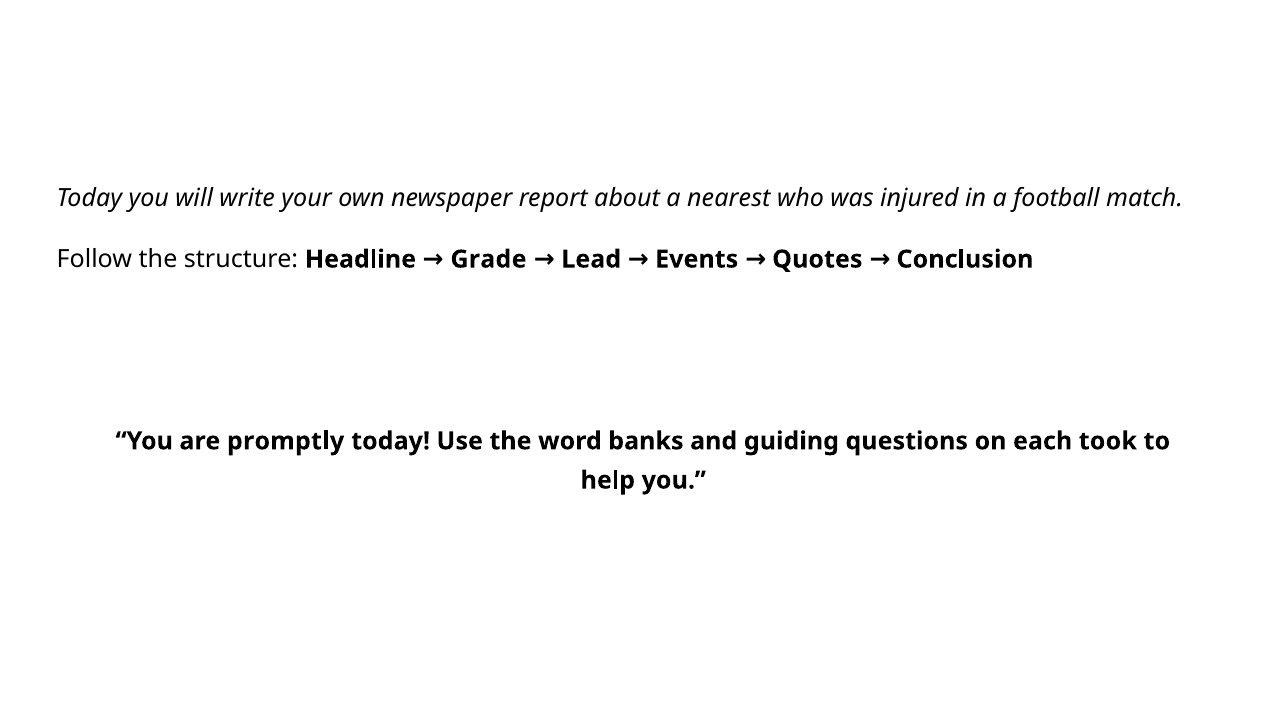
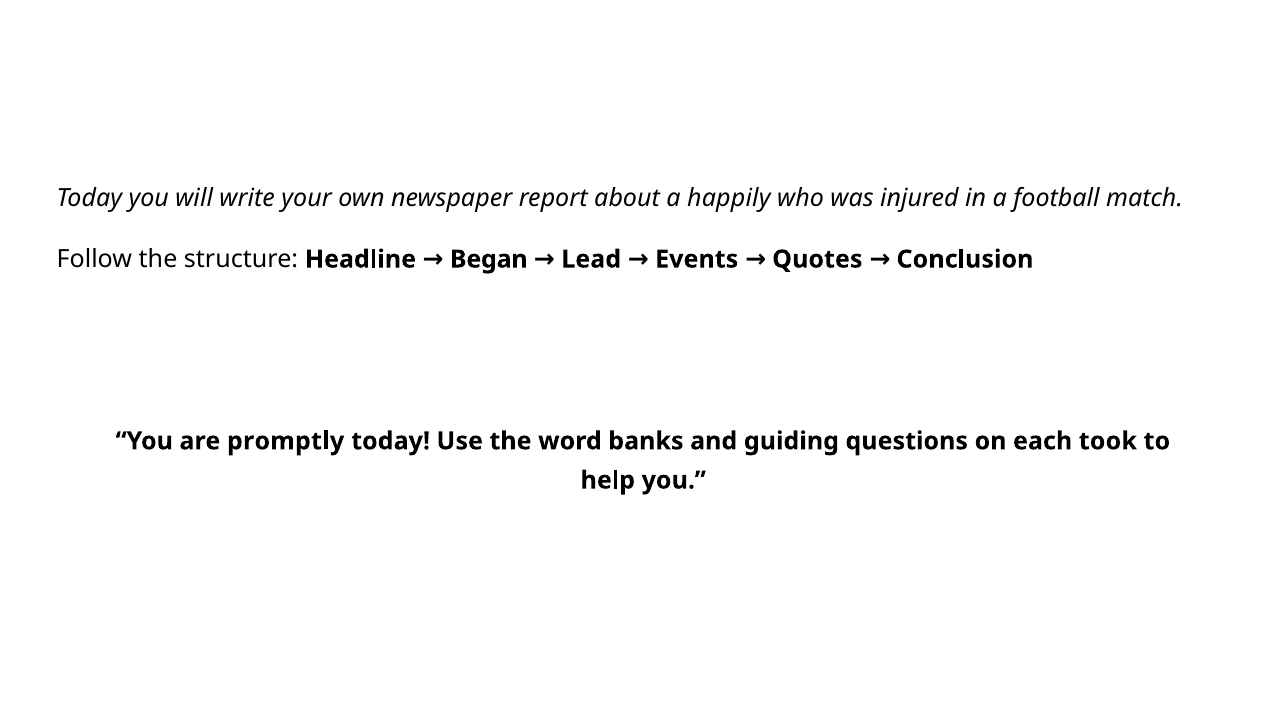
nearest: nearest -> happily (729, 199)
Grade: Grade -> Began (489, 259)
